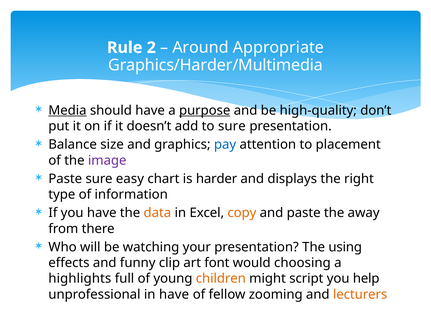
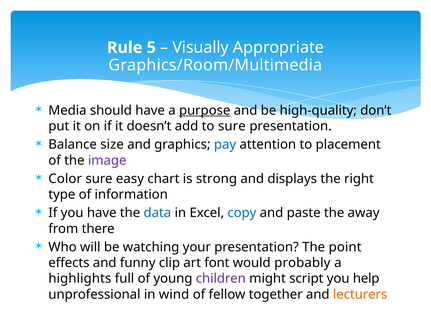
2: 2 -> 5 (151, 48)
Around: Around -> Visually (201, 48)
Graphics/Harder/Multimedia: Graphics/Harder/Multimedia -> Graphics/Room/Multimedia (215, 65)
Media underline: present -> none (67, 111)
Paste: Paste -> Color (65, 179)
harder: harder -> strong (216, 179)
data colour: orange -> blue (157, 213)
copy colour: orange -> blue (242, 213)
using: using -> point (345, 247)
choosing: choosing -> probably (302, 263)
children colour: orange -> purple (221, 279)
in have: have -> wind (174, 295)
zooming: zooming -> together (276, 295)
